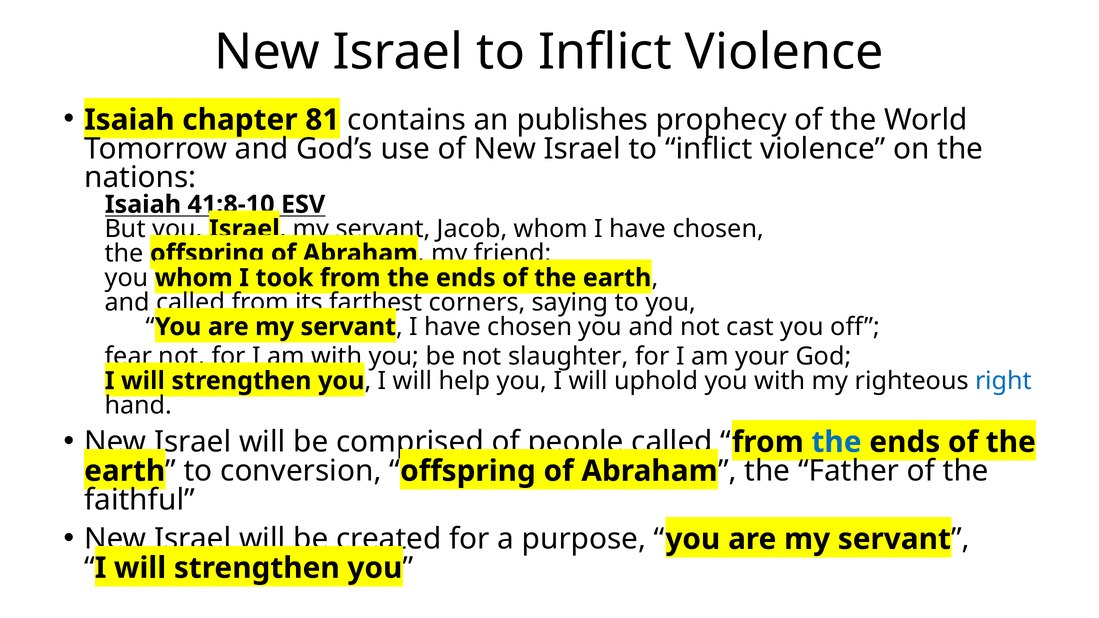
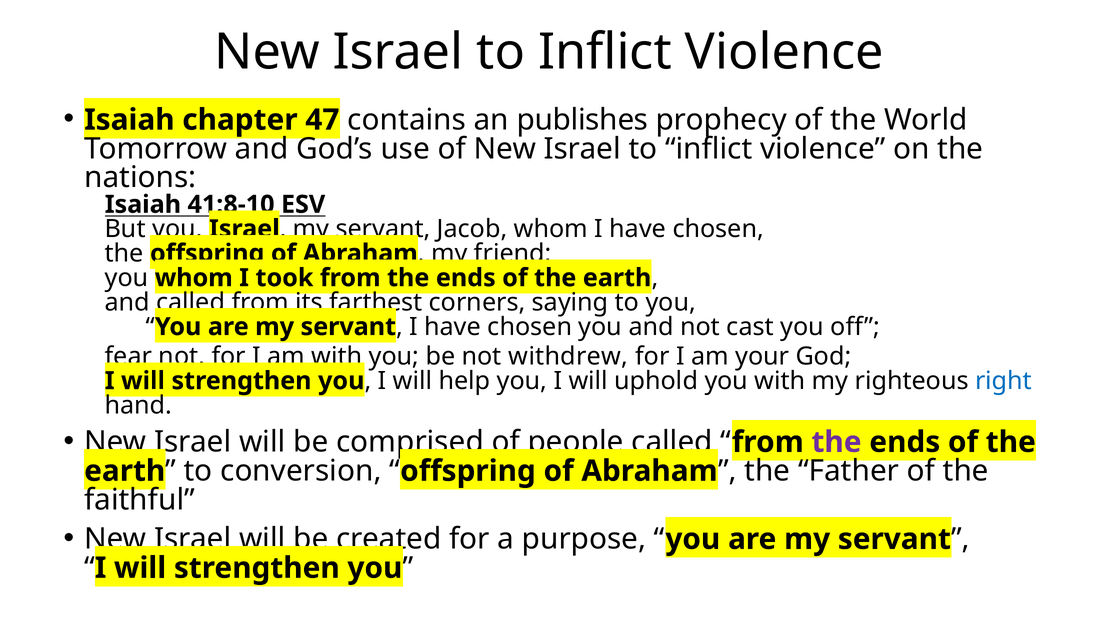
81: 81 -> 47 (322, 120)
slaughter: slaughter -> withdrew (568, 356)
the colour: blue -> purple (837, 442)
